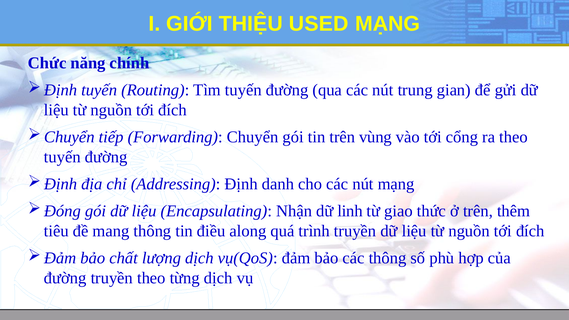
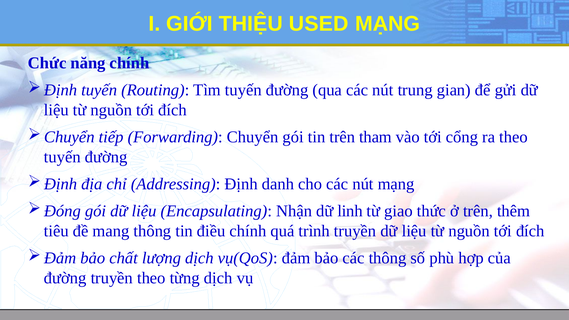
vùng: vùng -> tham (375, 137)
điều along: along -> chính (248, 231)
